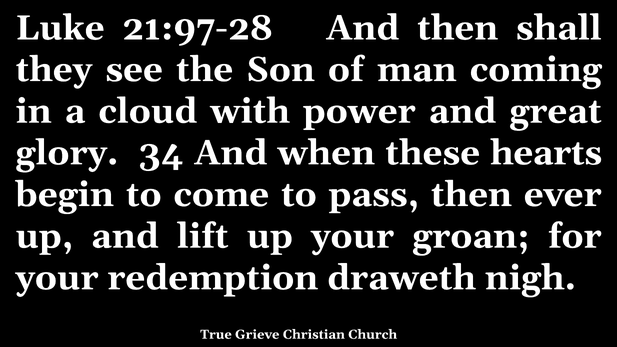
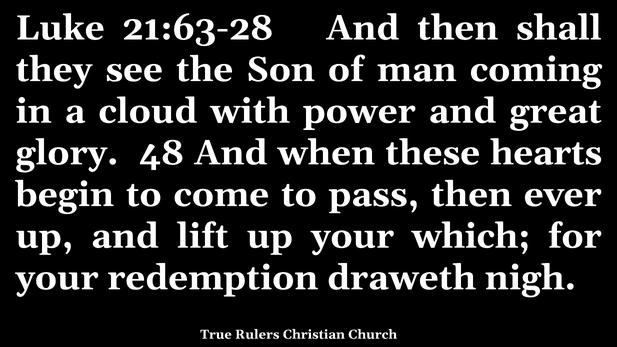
21:97-28: 21:97-28 -> 21:63-28 (198, 28)
34: 34 -> 48 (162, 153)
groan: groan -> which (471, 236)
Grieve: Grieve -> Rulers (257, 335)
